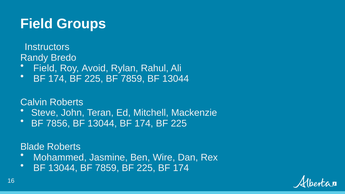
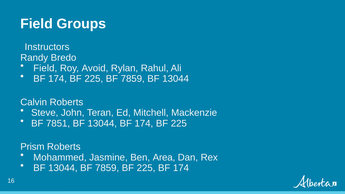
7856: 7856 -> 7851 (58, 123)
Blade: Blade -> Prism (32, 147)
Wire: Wire -> Area (164, 157)
